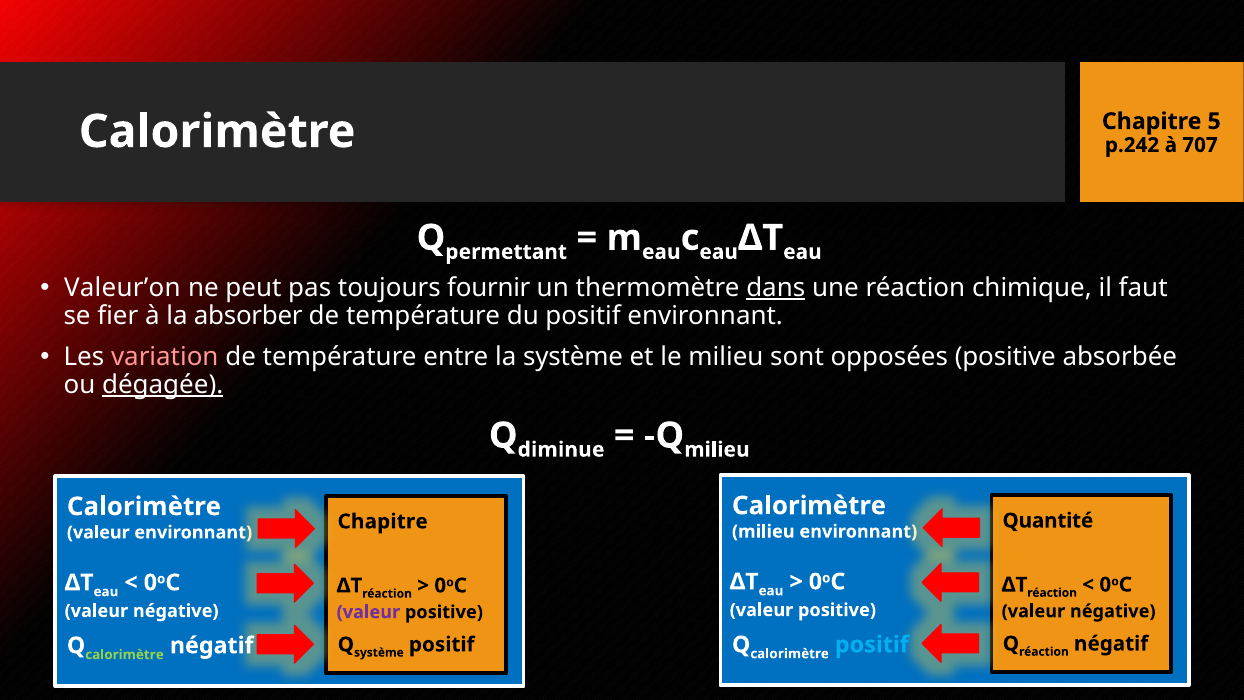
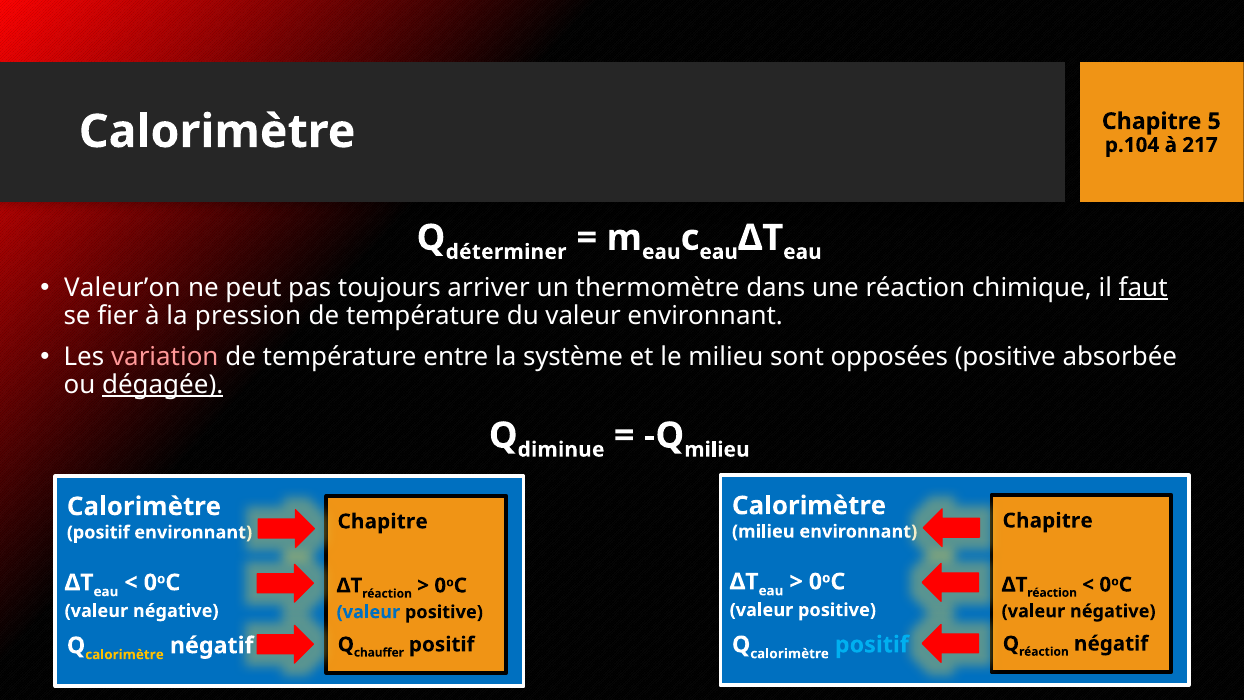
p.242: p.242 -> p.104 (1132, 145)
707: 707 -> 217 (1200, 145)
permettant: permettant -> déterminer (506, 252)
fournir: fournir -> arriver (489, 288)
dans underline: present -> none (776, 288)
faut underline: none -> present (1143, 288)
absorber: absorber -> pression (248, 316)
du positif: positif -> valeur (583, 316)
Quantité: Quantité -> Chapitre (1048, 520)
valeur: valeur -> positif (98, 532)
valeur colour: purple -> blue (368, 612)
système: système -> chauffer (379, 652)
calorimètre colour: light green -> yellow (124, 654)
